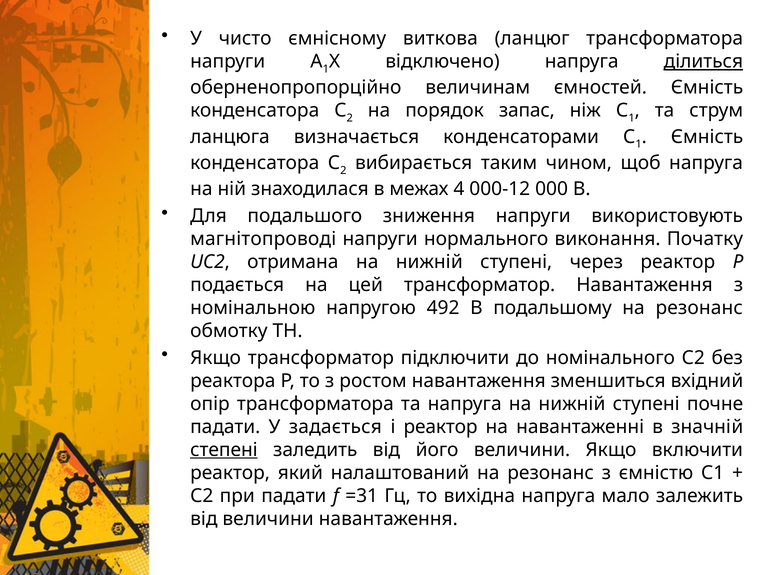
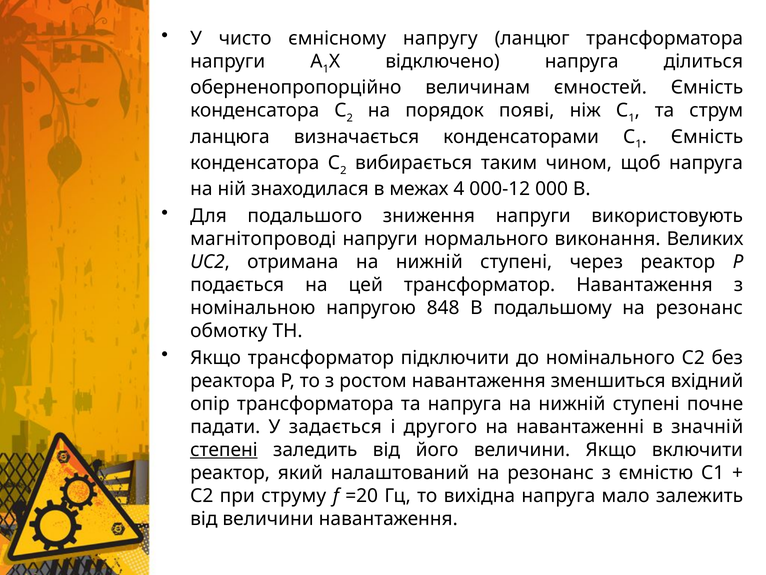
виткова: виткова -> напругу (440, 38)
ділиться underline: present -> none (703, 61)
запас: запас -> появі (527, 111)
Початку: Початку -> Великих (705, 239)
492: 492 -> 848 (443, 308)
і реактор: реактор -> другого (440, 426)
при падати: падати -> струму (294, 495)
=31: =31 -> =20 (362, 495)
